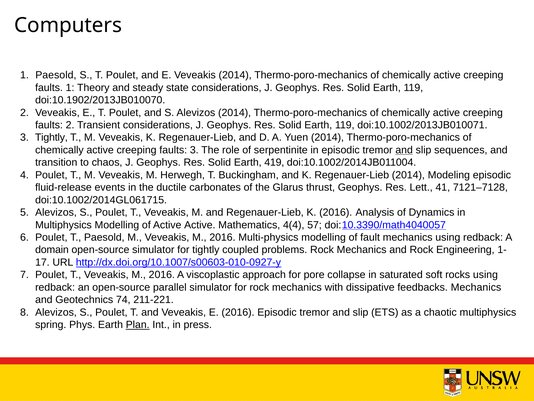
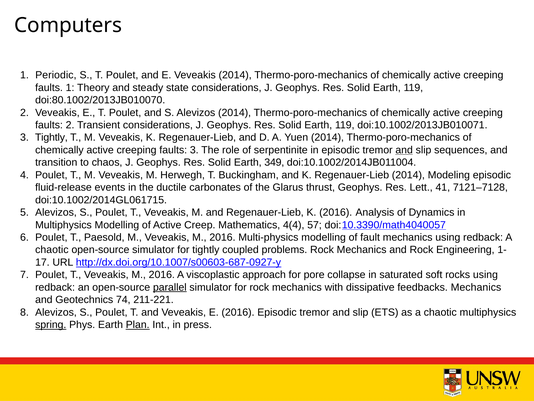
1 Paesold: Paesold -> Periodic (56, 75)
doi:10.1902/2013JB010070: doi:10.1902/2013JB010070 -> doi:80.1002/2013JB010070 (100, 100)
419: 419 -> 349 (274, 162)
Active Active: Active -> Creep (200, 225)
domain: domain -> chaotic (52, 250)
http://dx.doi.org/10.1007/s00603-010-0927-y: http://dx.doi.org/10.1007/s00603-010-0927-y -> http://dx.doi.org/10.1007/s00603-687-0927-y (178, 262)
parallel underline: none -> present (170, 287)
spring underline: none -> present (51, 324)
